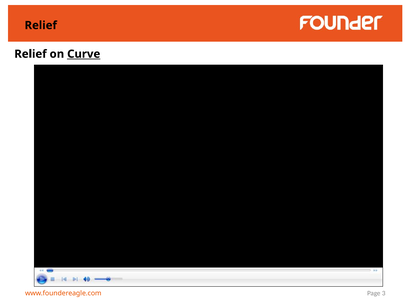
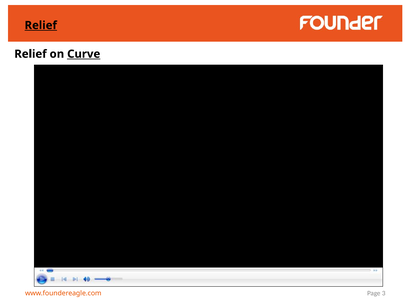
Relief underline: none -> present (41, 25)
